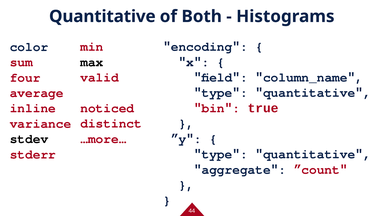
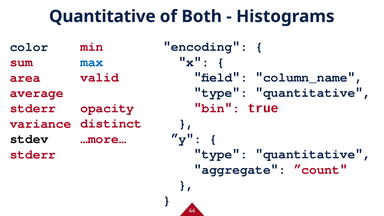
max colour: black -> blue (92, 62)
four: four -> area (25, 78)
noticed: noticed -> opacity (107, 108)
inline: inline -> stderr (33, 108)
